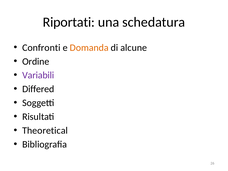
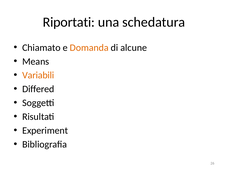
Confronti: Confronti -> Chiamato (41, 48)
Ordine: Ordine -> Means (36, 61)
Variabili colour: purple -> orange (38, 75)
Theoretical: Theoretical -> Experiment (45, 131)
